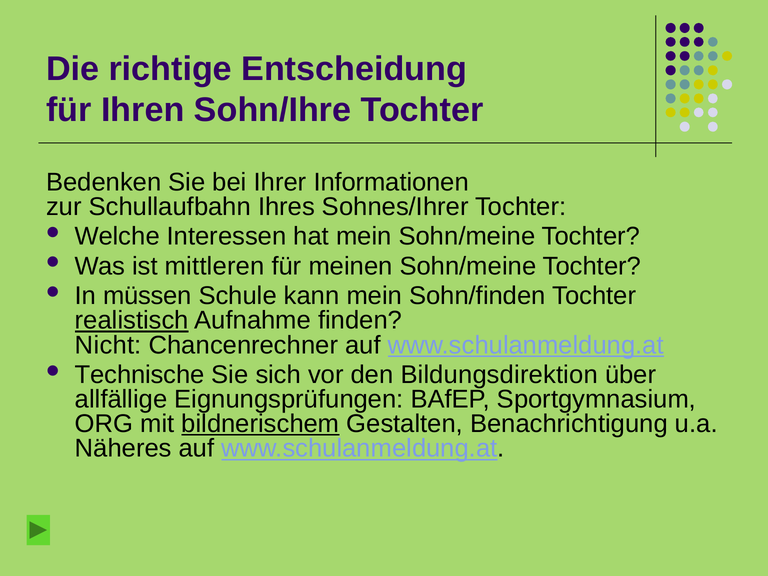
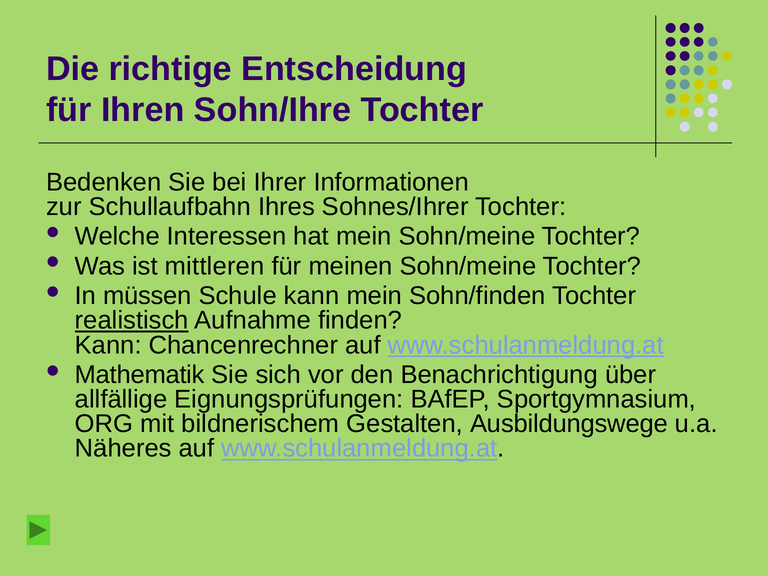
Nicht: Nicht -> Kann (108, 345)
Technische: Technische -> Mathematik (140, 375)
Bildungsdirektion: Bildungsdirektion -> Benachrichtigung (499, 375)
bildnerischem underline: present -> none (260, 424)
Benachrichtigung: Benachrichtigung -> Ausbildungswege (569, 424)
